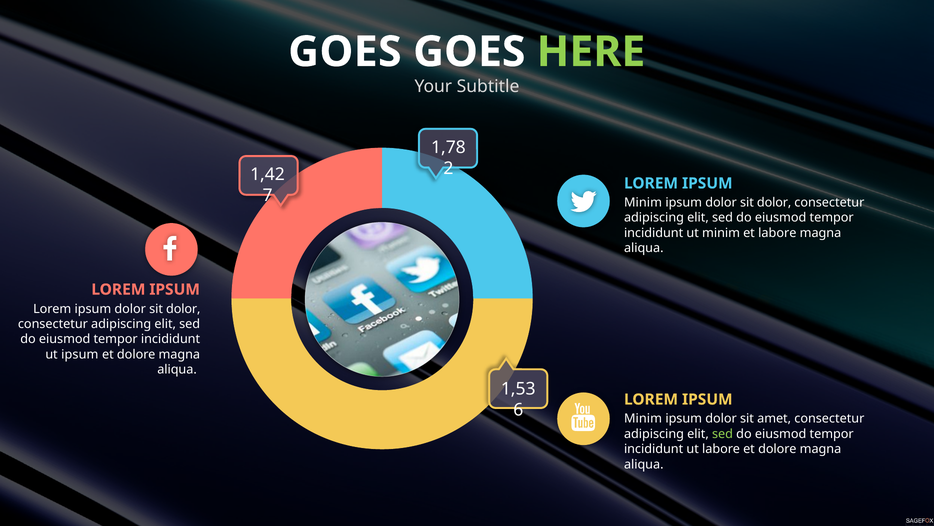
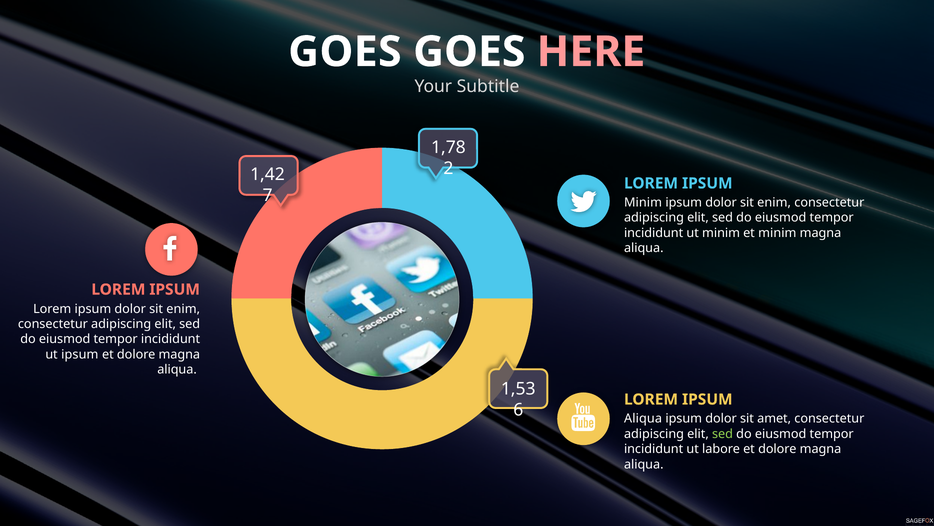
HERE colour: light green -> pink (591, 52)
dolor: dolor -> enim (774, 202)
et labore: labore -> minim (777, 233)
dolor: dolor -> enim (183, 308)
Minim: Minim -> Aliqua (643, 418)
